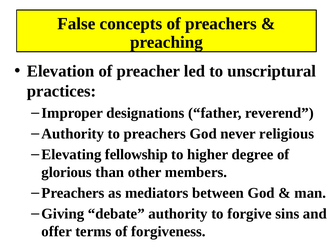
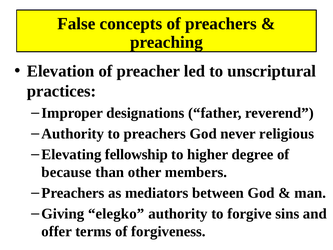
glorious: glorious -> because (67, 172)
debate: debate -> elegko (116, 213)
